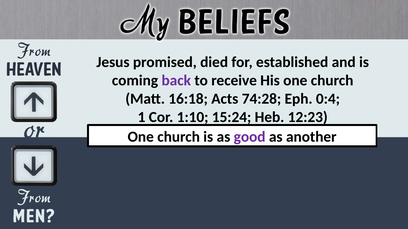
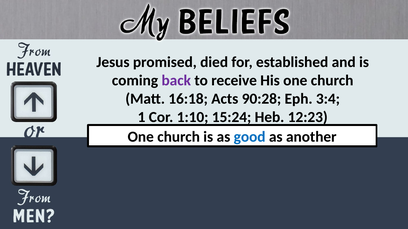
74:28: 74:28 -> 90:28 (261, 99)
0:4: 0:4 -> 3:4 (328, 99)
good colour: purple -> blue (250, 137)
